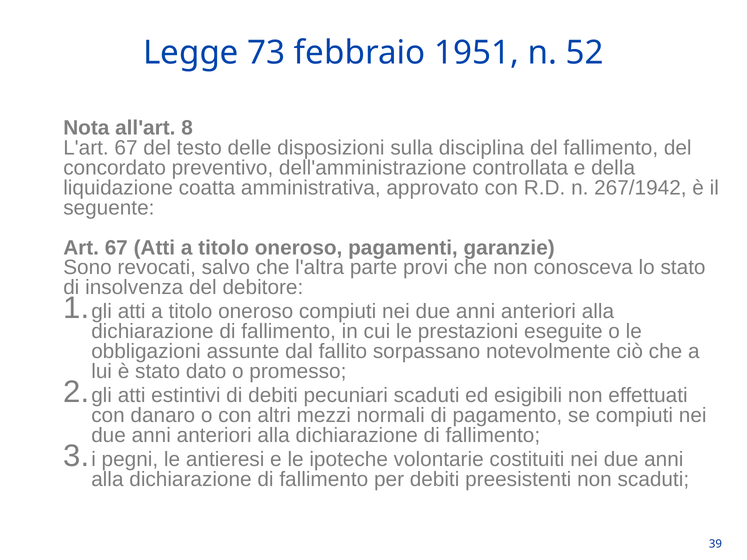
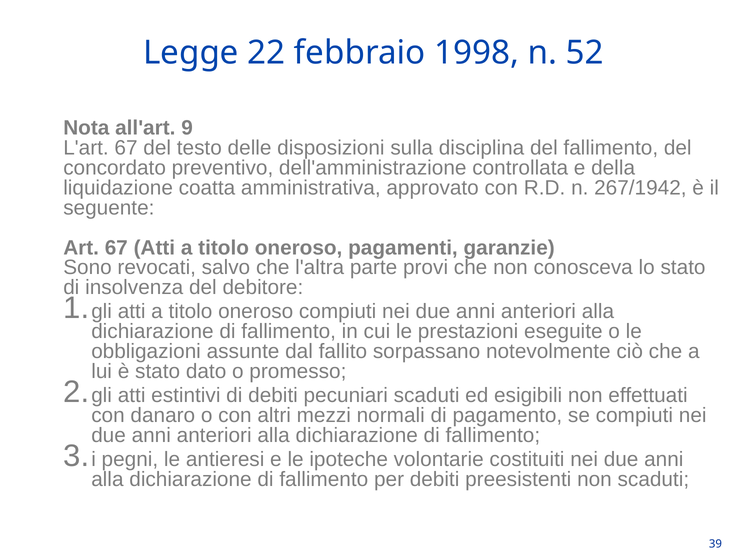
73: 73 -> 22 (266, 53)
1951: 1951 -> 1998 (476, 53)
8: 8 -> 9 (187, 128)
